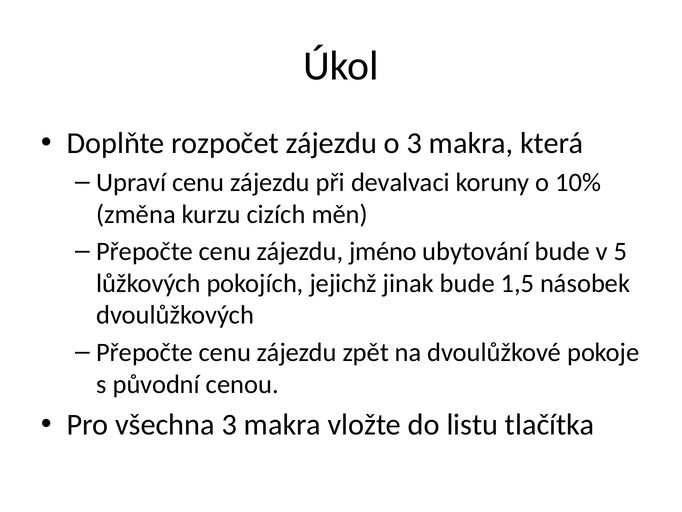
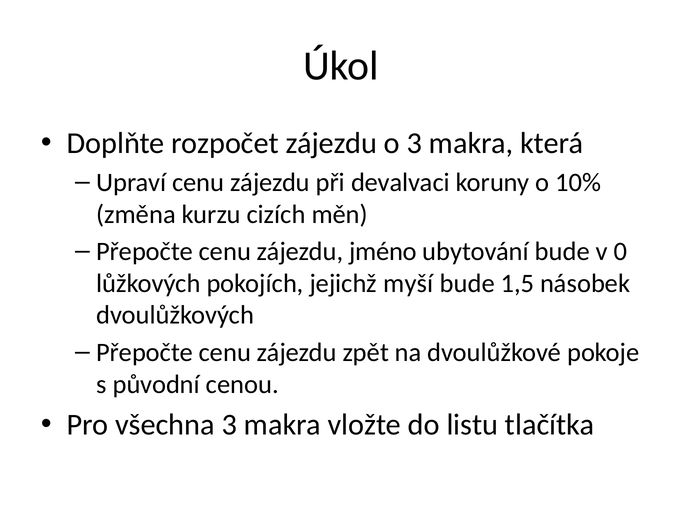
5: 5 -> 0 (620, 251)
jinak: jinak -> myší (408, 283)
